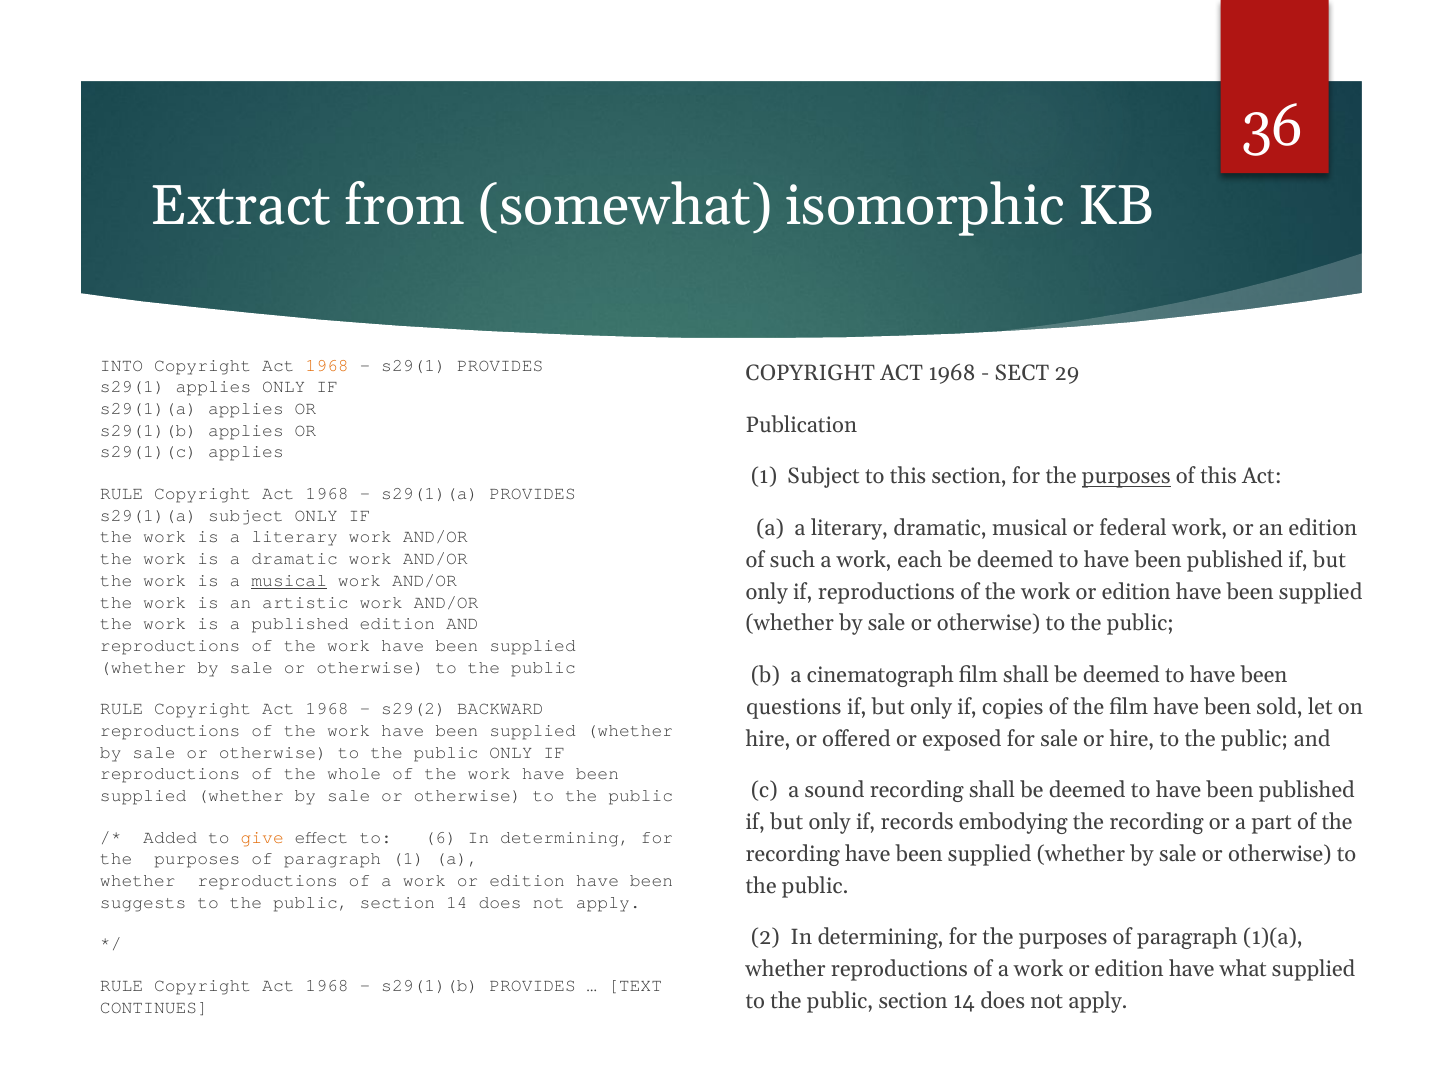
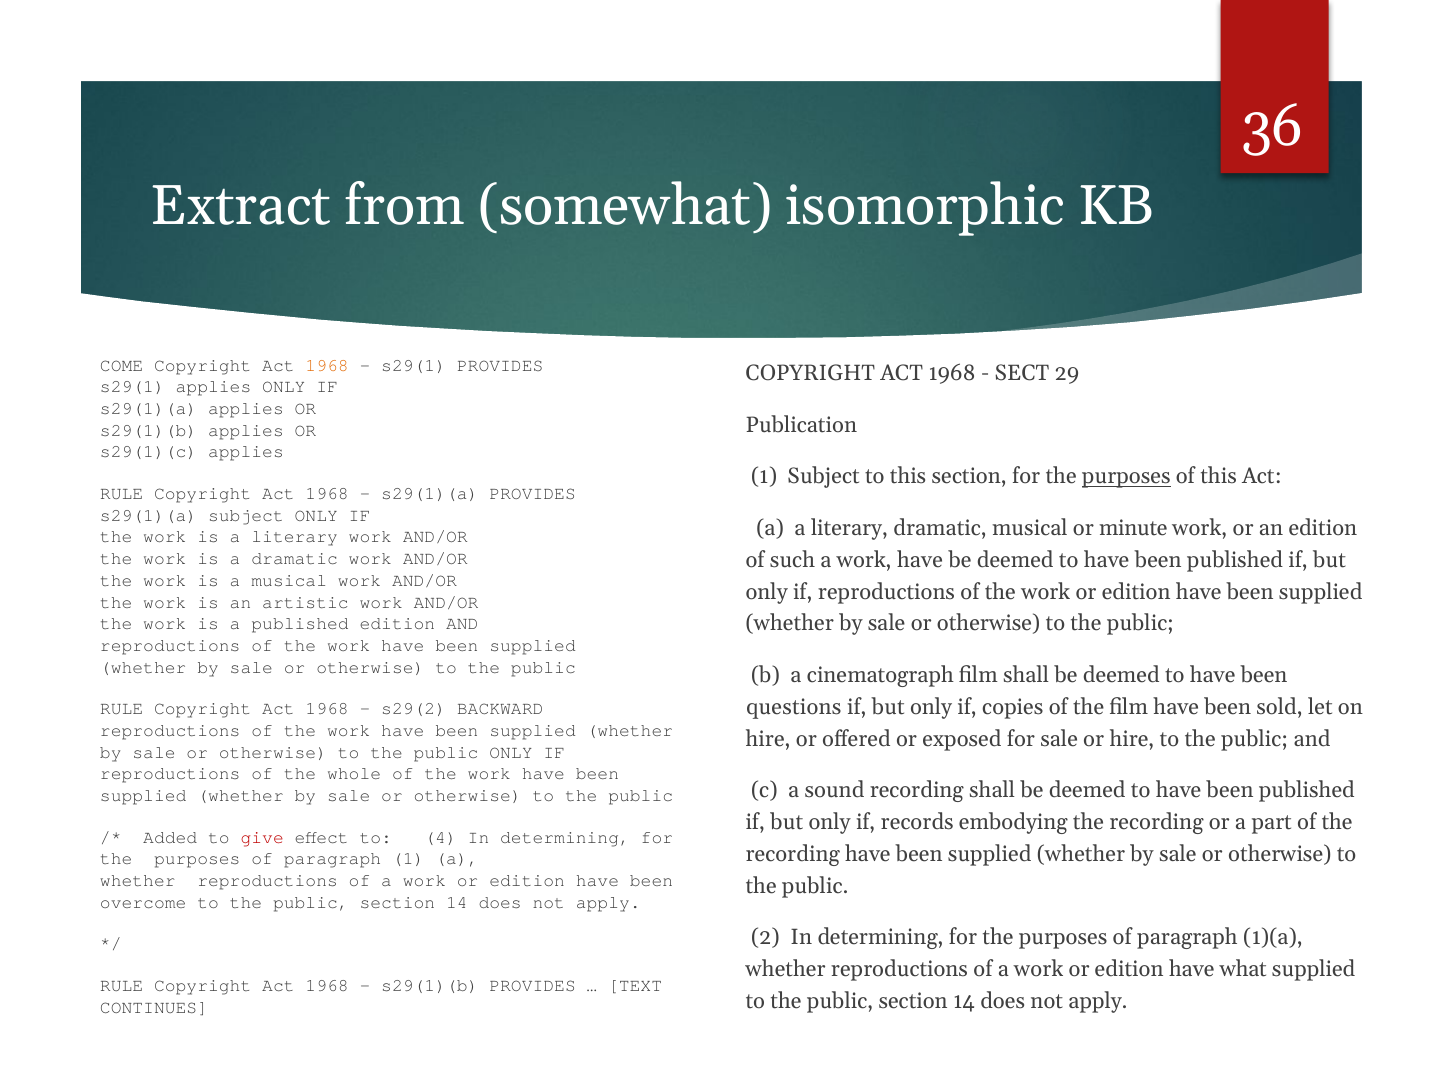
INTO: INTO -> COME (122, 365)
federal: federal -> minute (1133, 528)
a work each: each -> have (920, 560)
musical underline: present -> none (289, 580)
give colour: orange -> red (262, 837)
6: 6 -> 4 (441, 837)
suggests: suggests -> overcome (143, 902)
